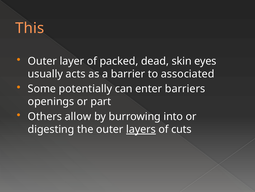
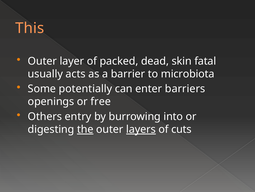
eyes: eyes -> fatal (205, 61)
associated: associated -> microbiota (188, 74)
part: part -> free (101, 101)
allow: allow -> entry (78, 116)
the underline: none -> present (85, 129)
